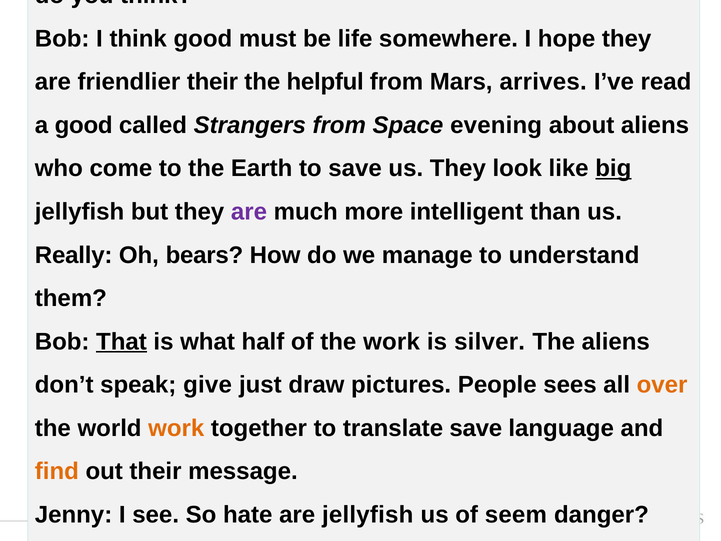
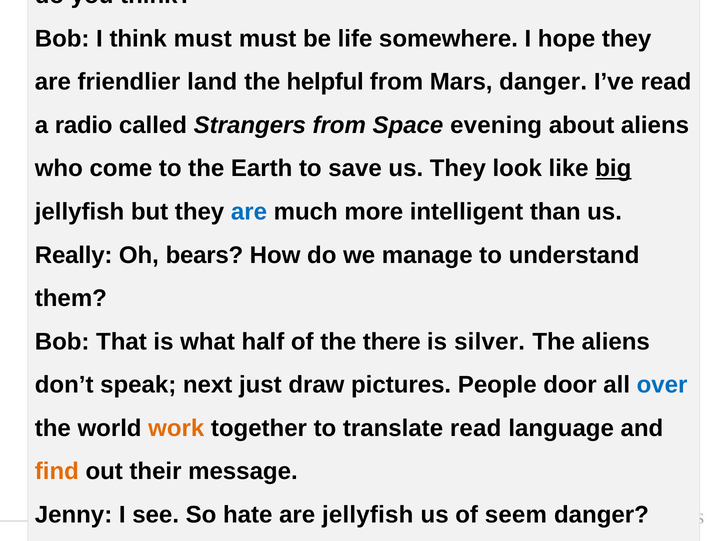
think good: good -> must (203, 39)
friendlier their: their -> land (212, 82)
Mars arrives: arrives -> danger (543, 82)
a good: good -> radio (84, 125)
are colour: purple -> blue (249, 212)
That underline: present -> none (121, 341)
the work: work -> there (392, 341)
give: give -> next (208, 385)
sees: sees -> door (570, 385)
over colour: orange -> blue (662, 385)
translate save: save -> read (476, 428)
